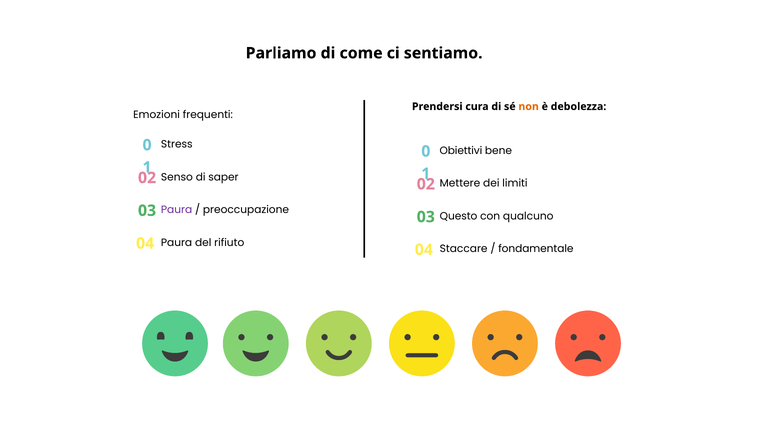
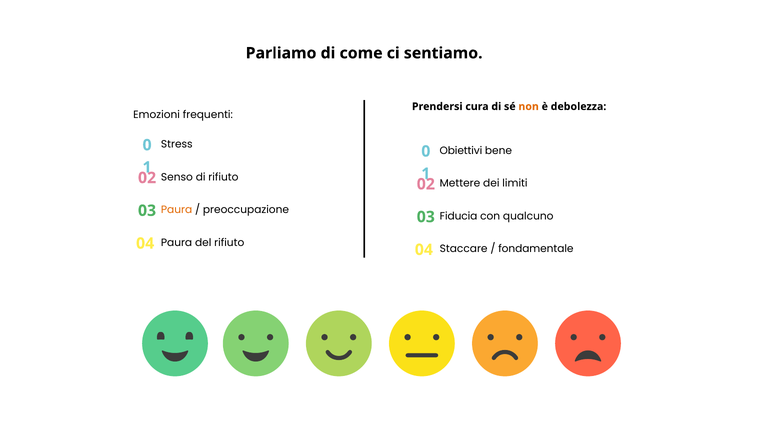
di saper: saper -> rifiuto (223, 177)
Questo: Questo -> Fiducia (459, 216)
Paura colour: purple -> orange (177, 210)
